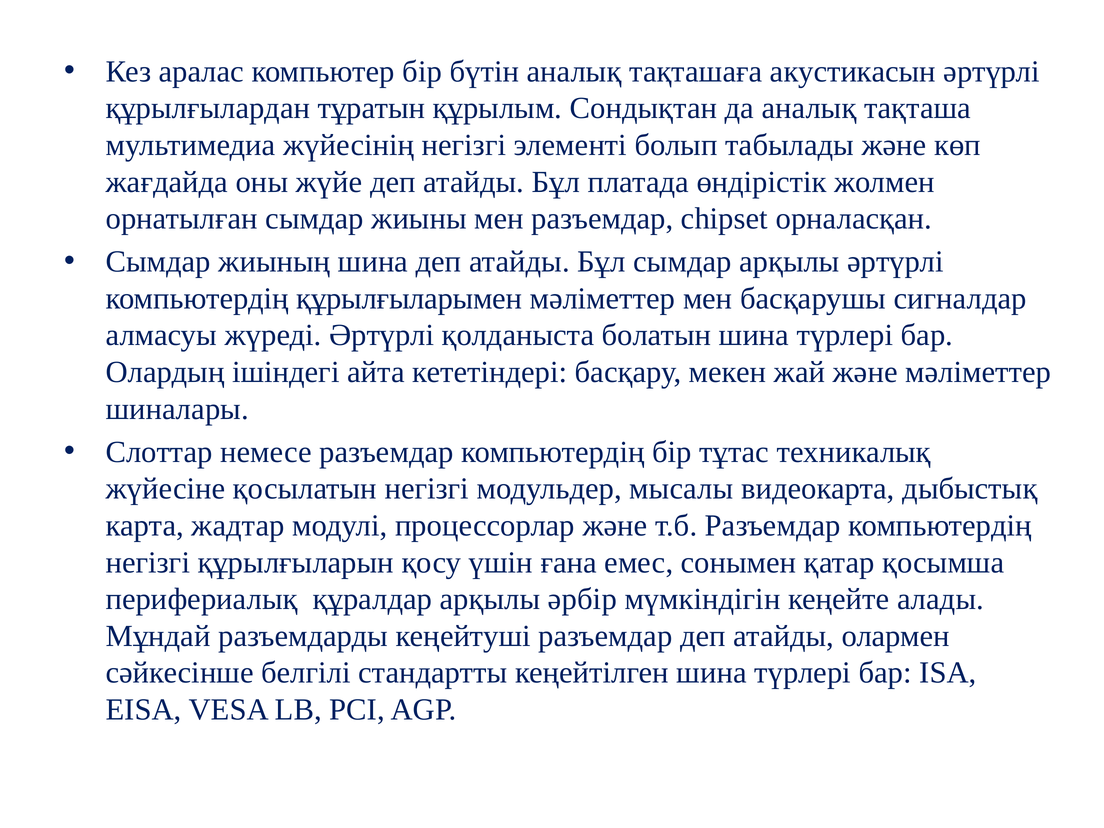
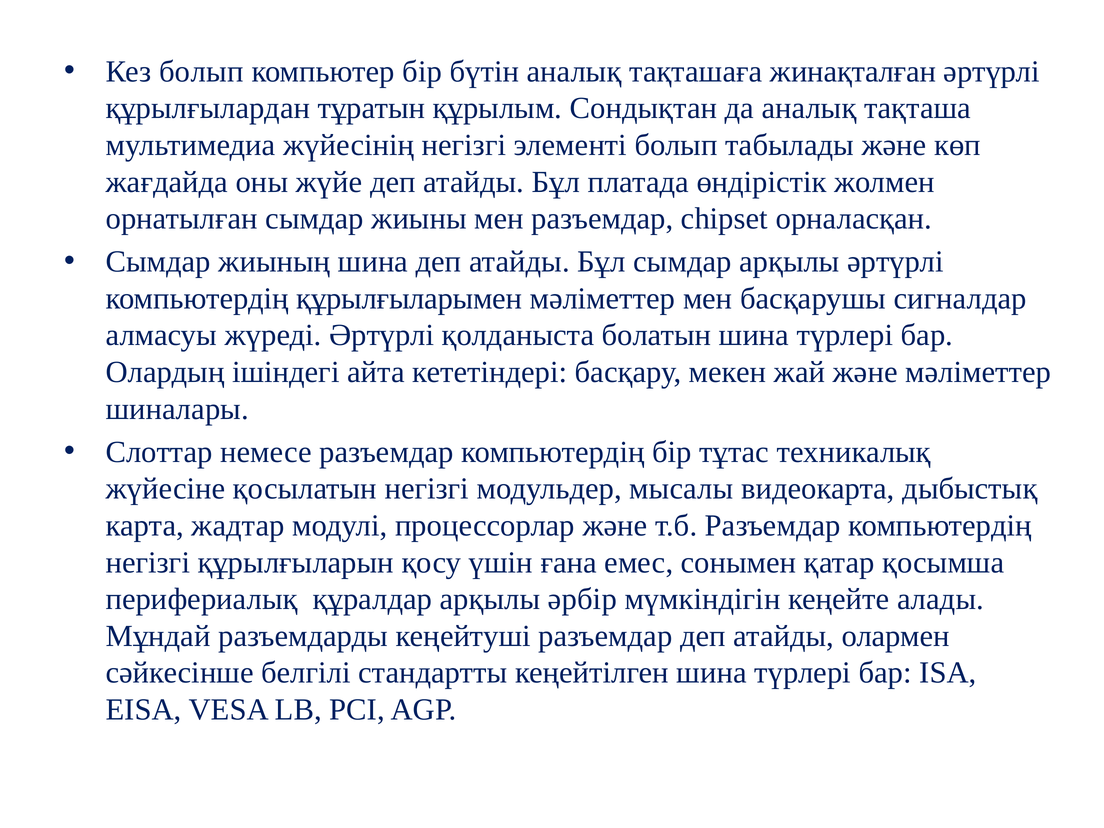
Кез аралас: аралас -> болып (201, 72)
акустикасын: акустикасын -> жинақталған (853, 72)
